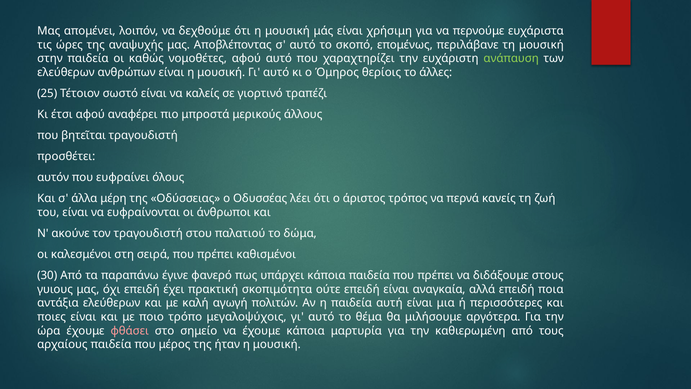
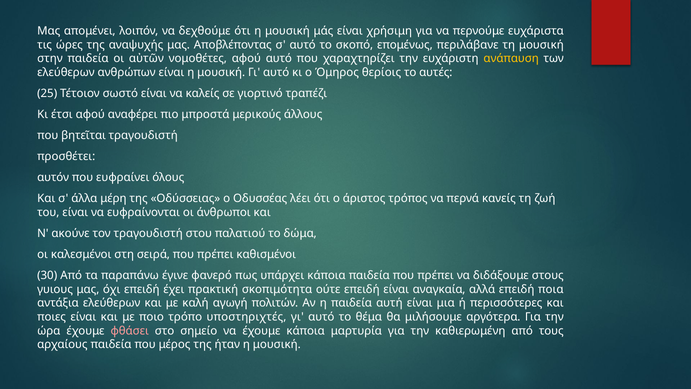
καθώς: καθώς -> αὐτῶν (146, 59)
ανάπαυση colour: light green -> yellow (511, 59)
άλλες: άλλες -> αυτές (436, 72)
μεγαλοψύχοις: μεγαλοψύχοις -> υποστηριχτές (246, 317)
